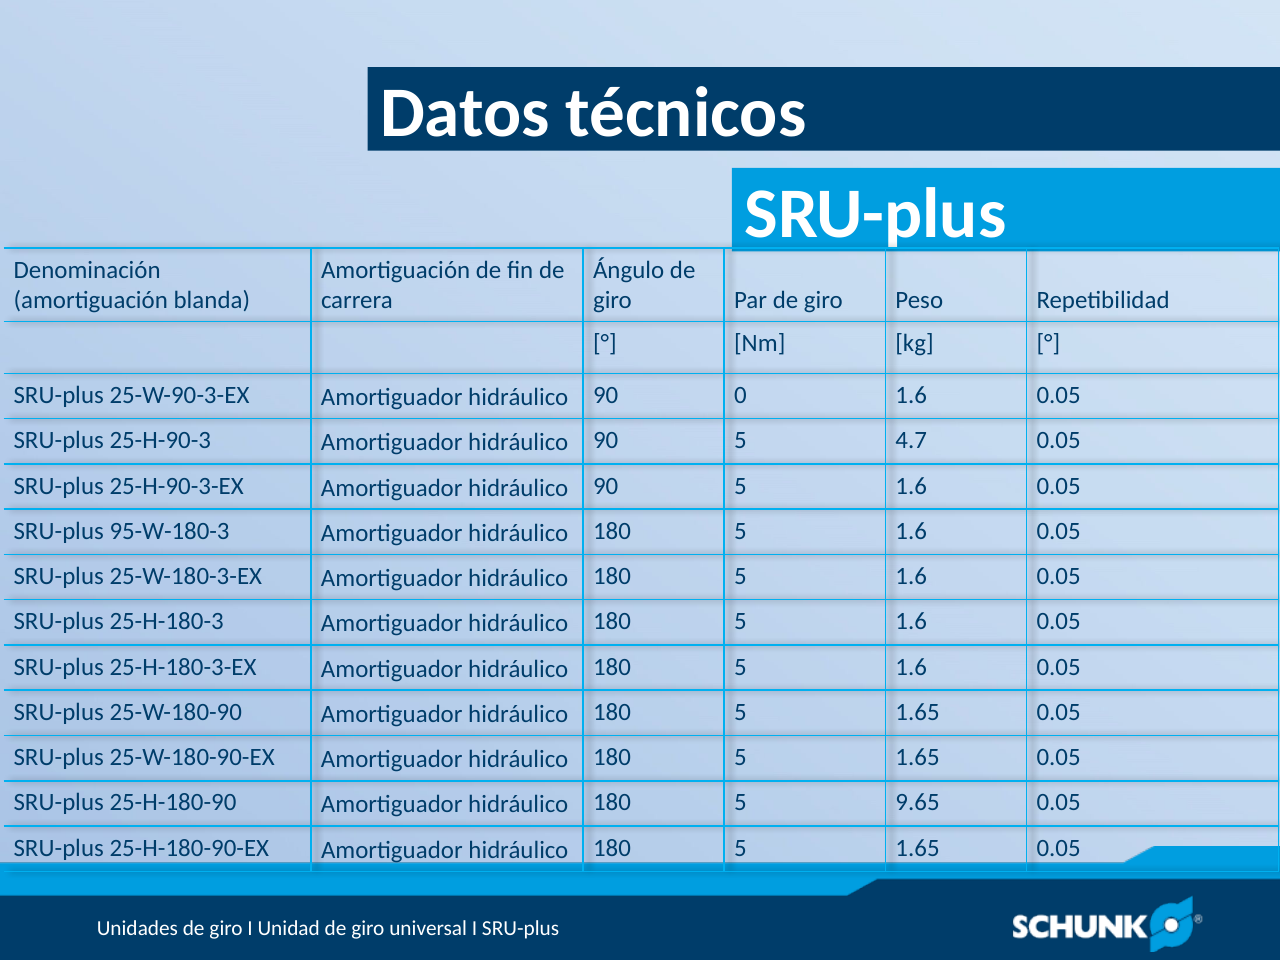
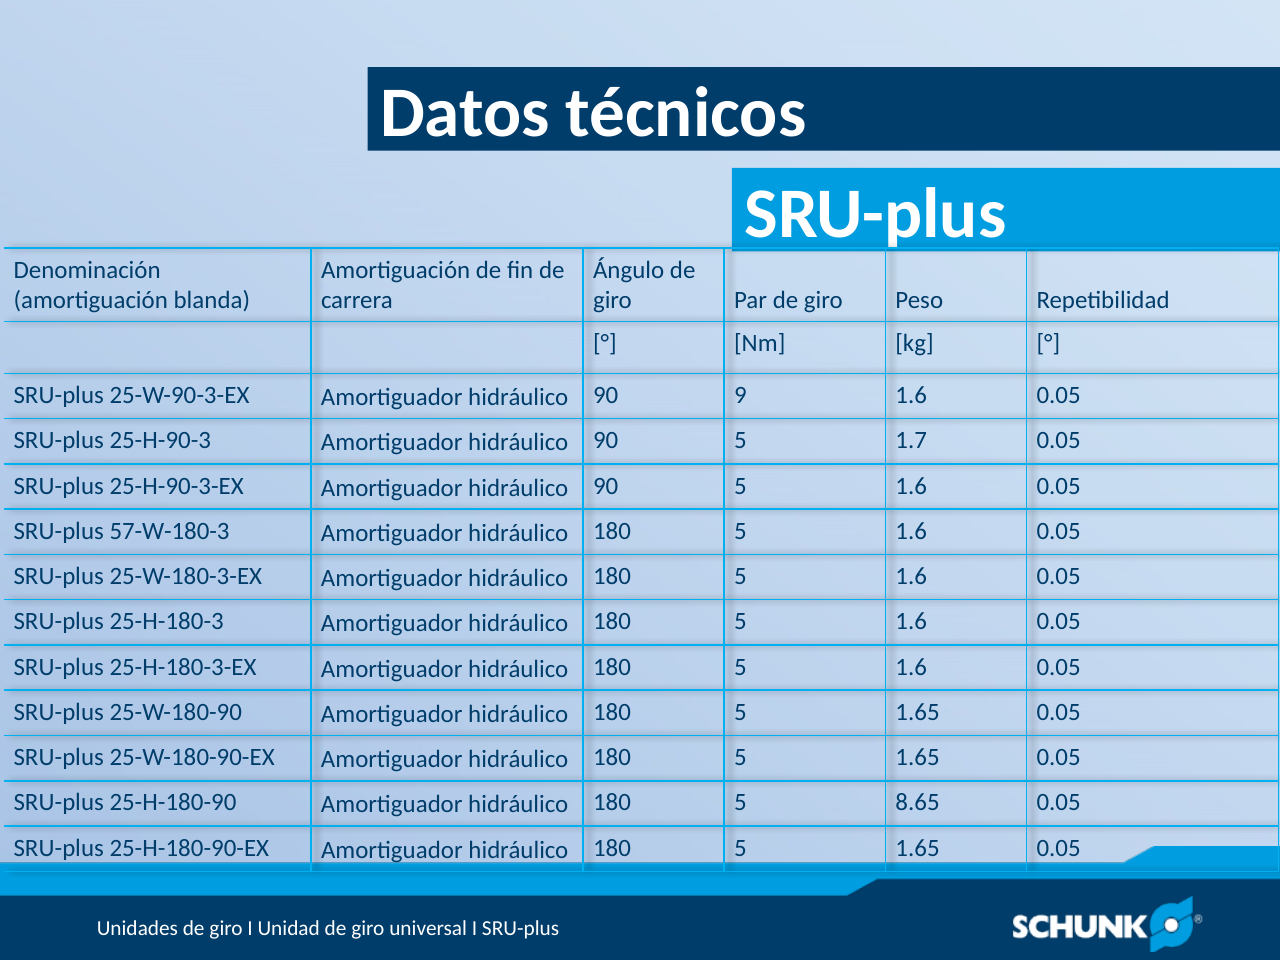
0: 0 -> 9 (741, 395)
4.7: 4.7 -> 1.7 (911, 441)
95-W-180-3: 95-W-180-3 -> 57-W-180-3 (169, 531)
9.65: 9.65 -> 8.65 (918, 803)
